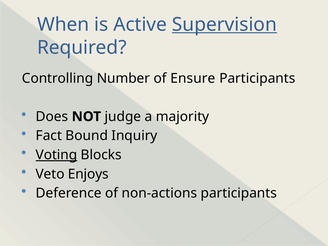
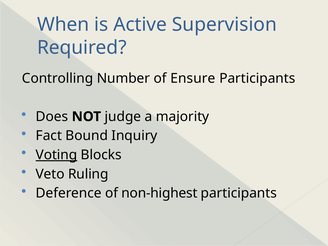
Supervision underline: present -> none (224, 25)
Enjoys: Enjoys -> Ruling (88, 174)
non-actions: non-actions -> non-highest (159, 193)
